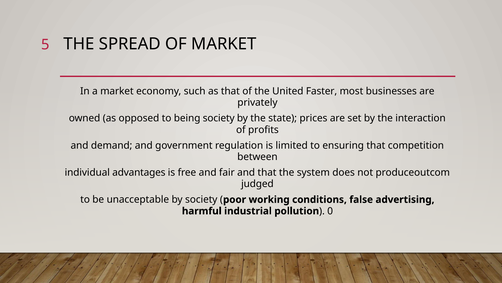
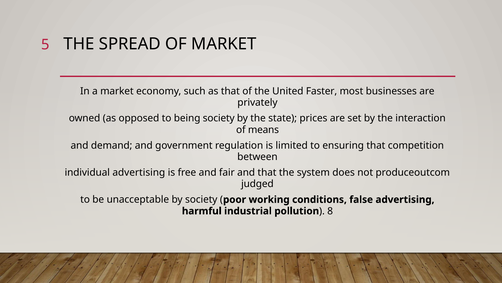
profits: profits -> means (263, 130)
individual advantages: advantages -> advertising (139, 172)
0: 0 -> 8 (330, 211)
